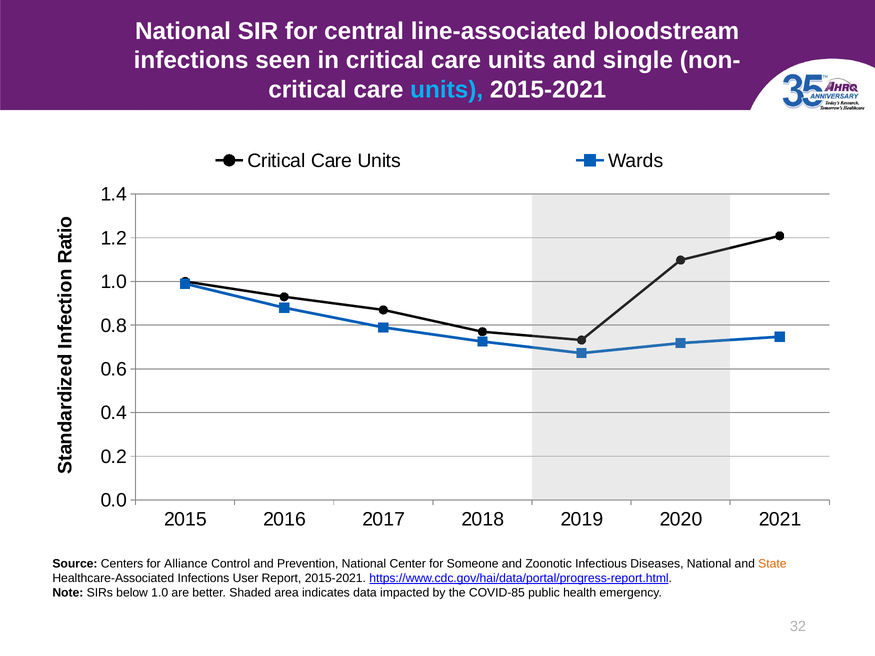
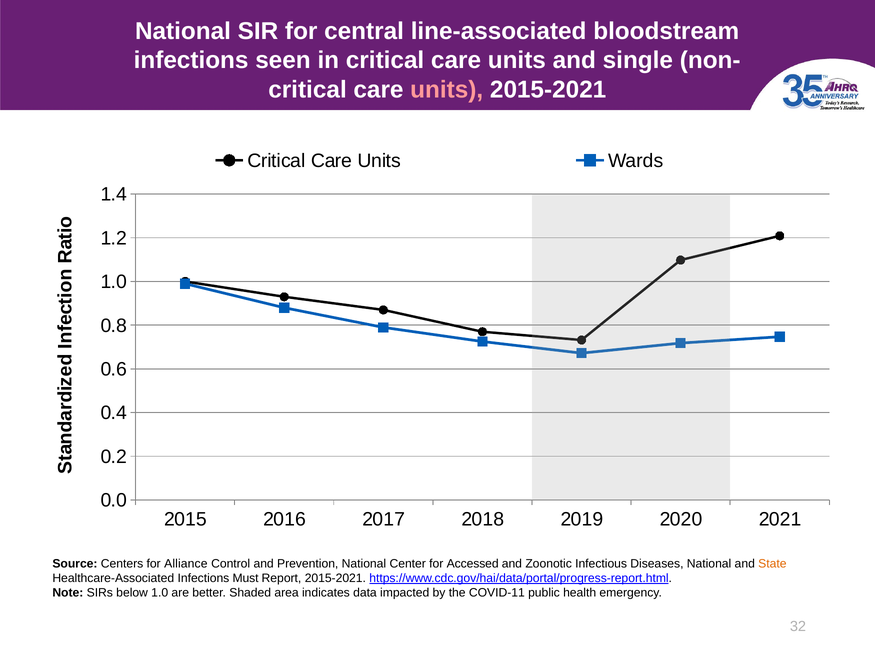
units colour: light blue -> pink (447, 90)
Someone: Someone -> Accessed (473, 564)
User: User -> Must (246, 578)
COVID-85: COVID-85 -> COVID-11 (497, 593)
